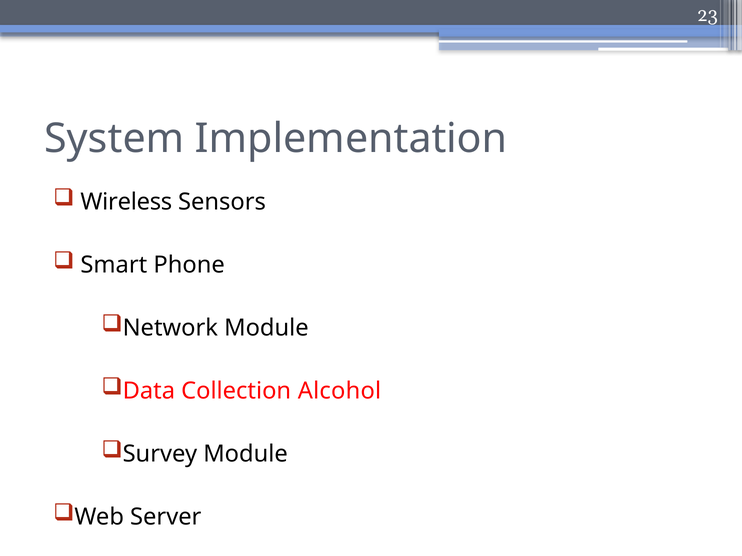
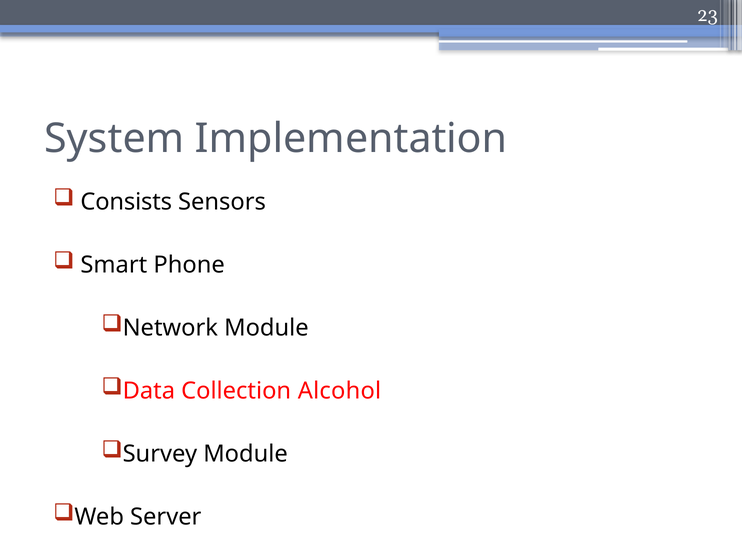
Wireless: Wireless -> Consists (126, 202)
